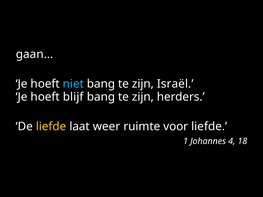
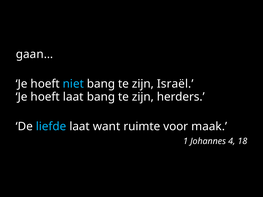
hoeft blijf: blijf -> laat (73, 97)
liefde colour: yellow -> light blue (51, 127)
weer: weer -> want (107, 127)
voor liefde: liefde -> maak (209, 127)
